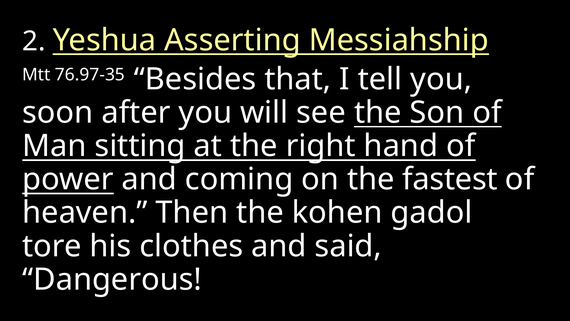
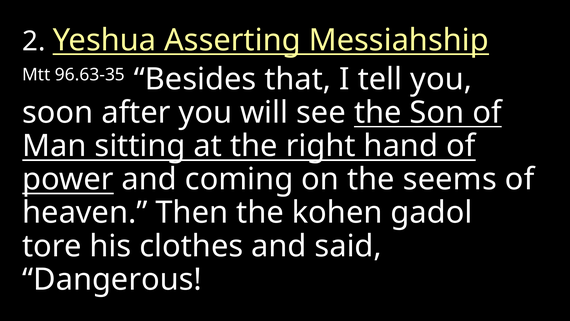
76.97-35: 76.97-35 -> 96.63-35 (90, 75)
fastest: fastest -> seems (450, 179)
